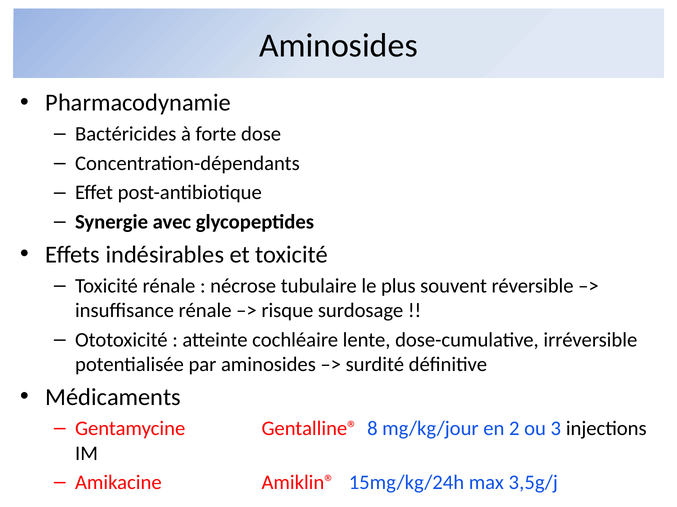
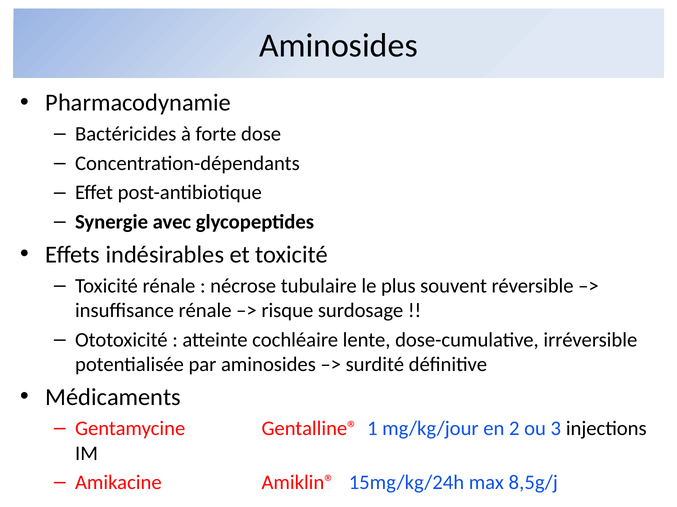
8: 8 -> 1 (372, 429)
3,5g/j: 3,5g/j -> 8,5g/j (533, 483)
